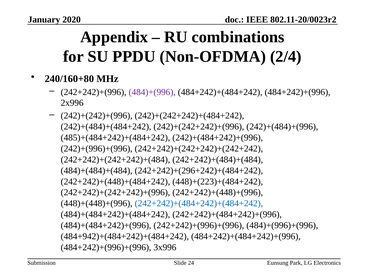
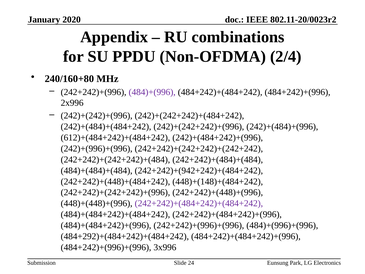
485)+(484+242)+(484+242: 485)+(484+242)+(484+242 -> 612)+(484+242)+(484+242 (115, 138)
242+242)+(296+242)+(484+242: 242+242)+(296+242)+(484+242 -> 242+242)+(942+242)+(484+242 (199, 170)
448)+(223)+(484+242: 448)+(223)+(484+242 -> 448)+(148)+(484+242 (218, 181)
242+242)+(484+242)+(484+242 colour: blue -> purple (199, 203)
484+942)+(484+242)+(484+242: 484+942)+(484+242)+(484+242 -> 484+292)+(484+242)+(484+242 (125, 236)
